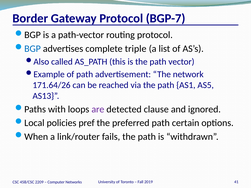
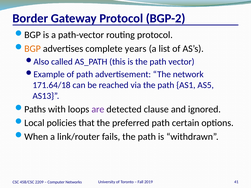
BGP-7: BGP-7 -> BGP-2 (166, 18)
BGP colour: blue -> orange (33, 49)
triple: triple -> years (136, 49)
171.64/26: 171.64/26 -> 171.64/18 (52, 85)
pref: pref -> that (87, 123)
